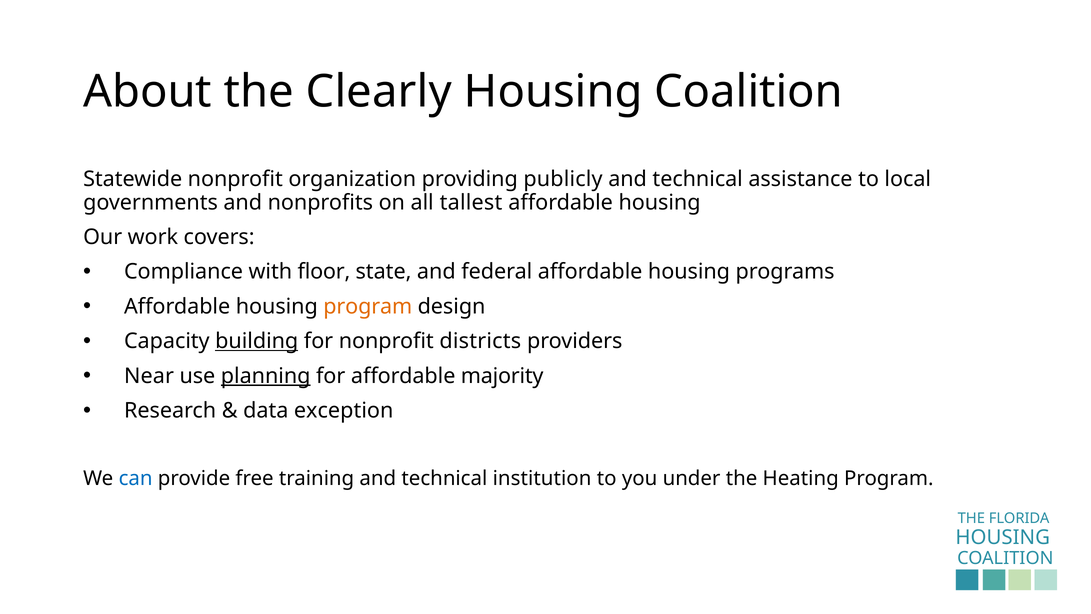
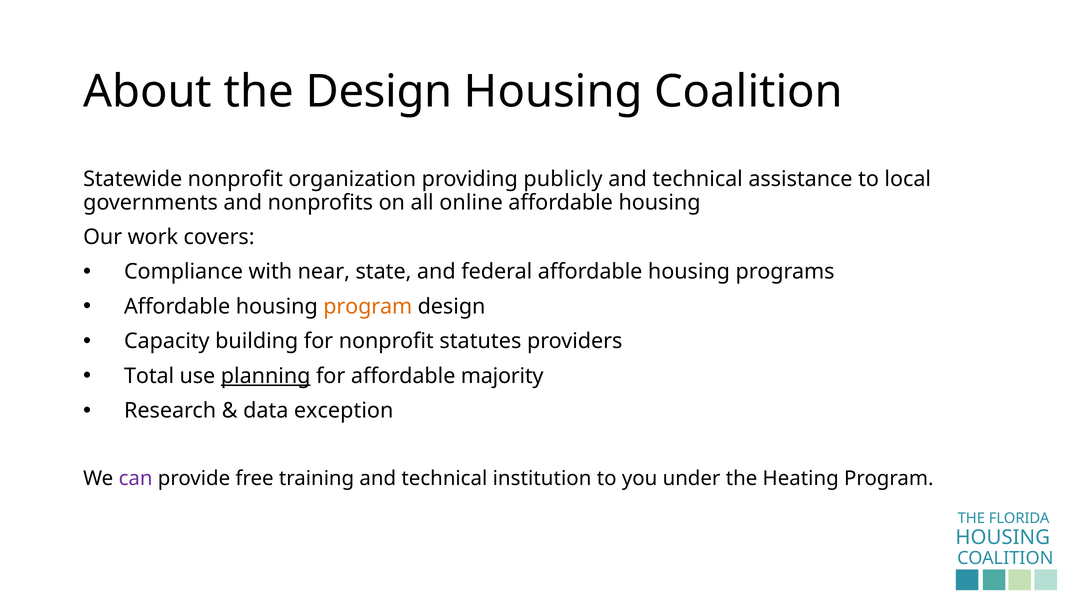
the Clearly: Clearly -> Design (379, 92)
tallest: tallest -> online (471, 202)
floor: floor -> near (324, 272)
building underline: present -> none (257, 341)
districts: districts -> statutes (480, 341)
Near: Near -> Total (149, 376)
can colour: blue -> purple (136, 478)
